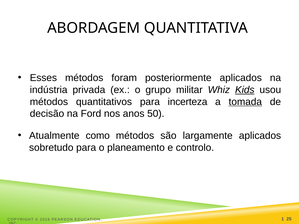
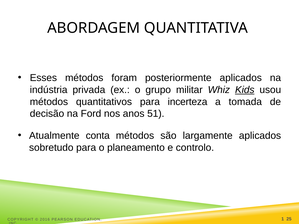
tomada underline: present -> none (245, 102)
50: 50 -> 51 (156, 114)
como: como -> conta (98, 136)
